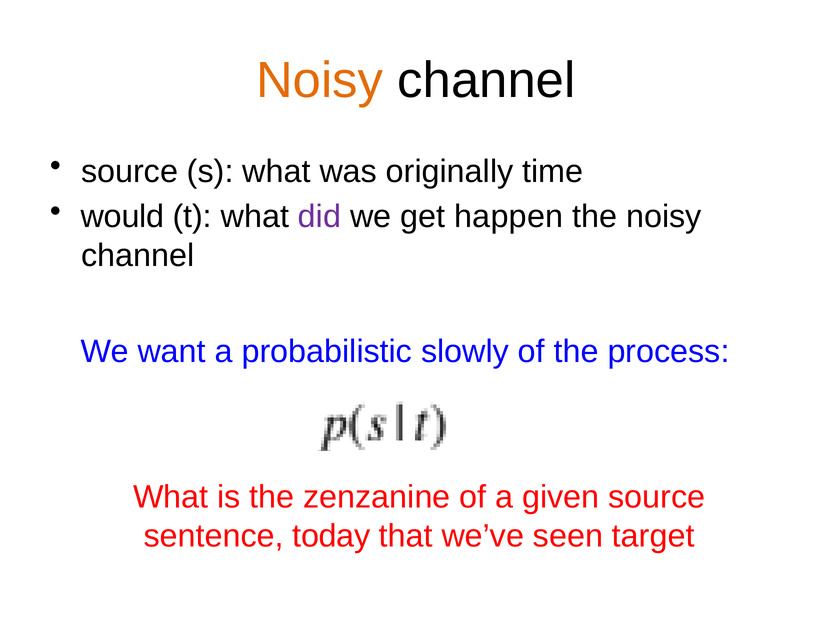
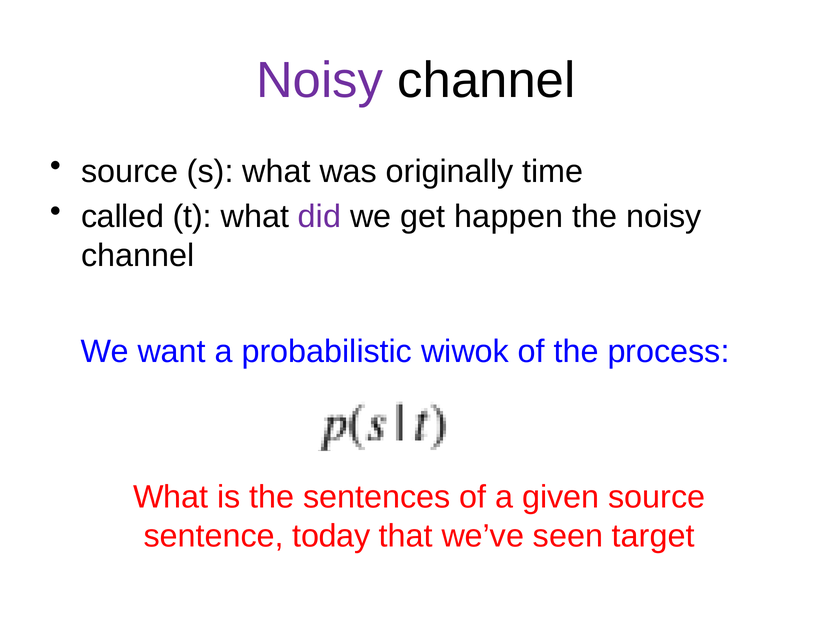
Noisy colour: orange -> purple (320, 81)
would: would -> called (123, 217)
slowly: slowly -> wiwok (465, 352)
zenzanine: zenzanine -> sentences (377, 497)
